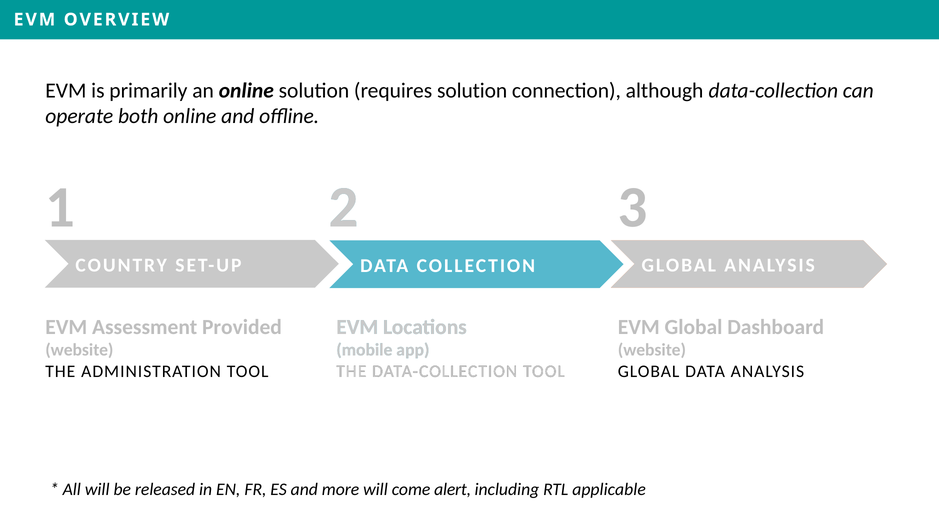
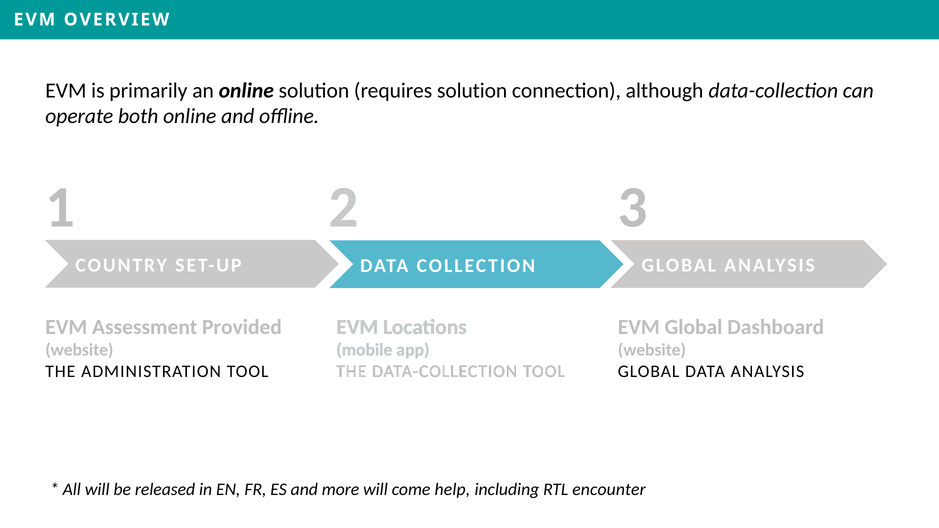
alert: alert -> help (452, 490)
applicable: applicable -> encounter (609, 490)
